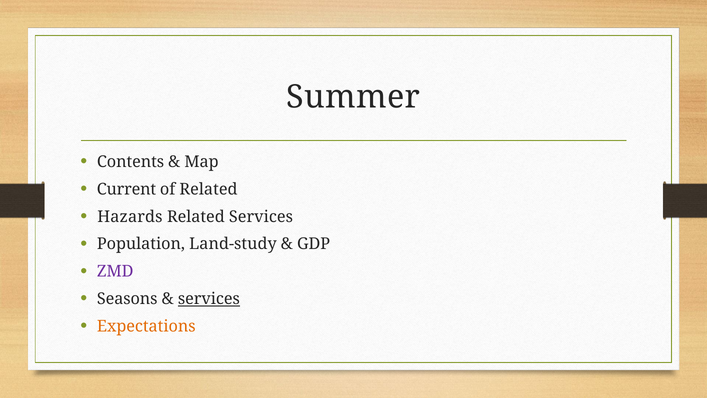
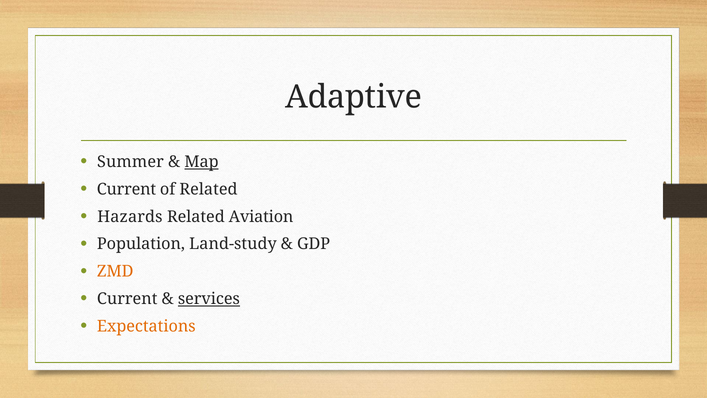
Summer: Summer -> Adaptive (354, 97)
Contents: Contents -> Summer (130, 162)
Map underline: none -> present (202, 162)
Related Services: Services -> Aviation (261, 217)
ZMD colour: purple -> orange (115, 271)
Seasons: Seasons -> Current (127, 299)
